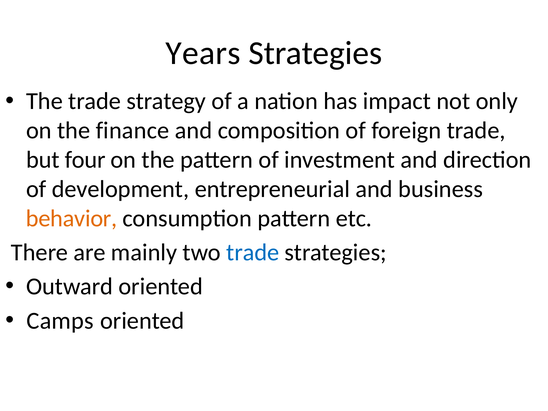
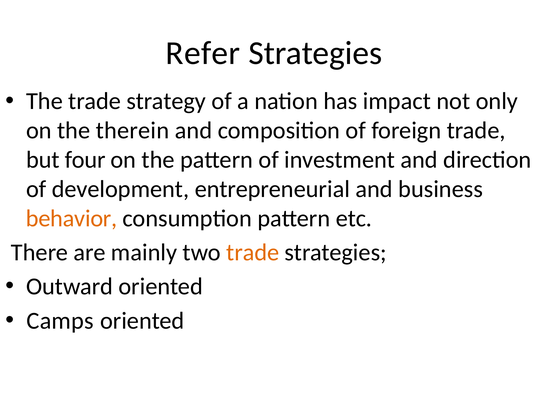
Years: Years -> Refer (203, 53)
finance: finance -> therein (132, 131)
trade colour: blue -> orange (253, 252)
